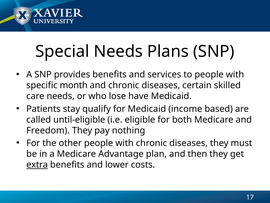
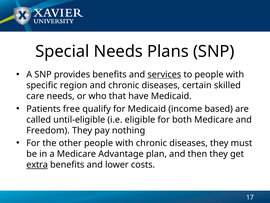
services underline: none -> present (164, 74)
month: month -> region (74, 85)
lose: lose -> that (117, 96)
stay: stay -> free (71, 109)
